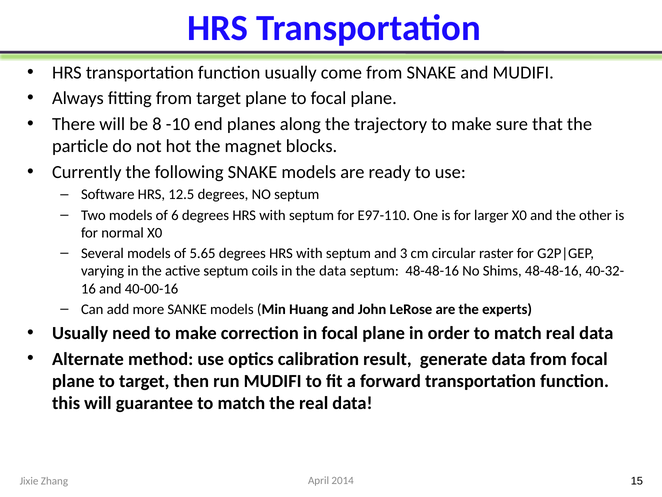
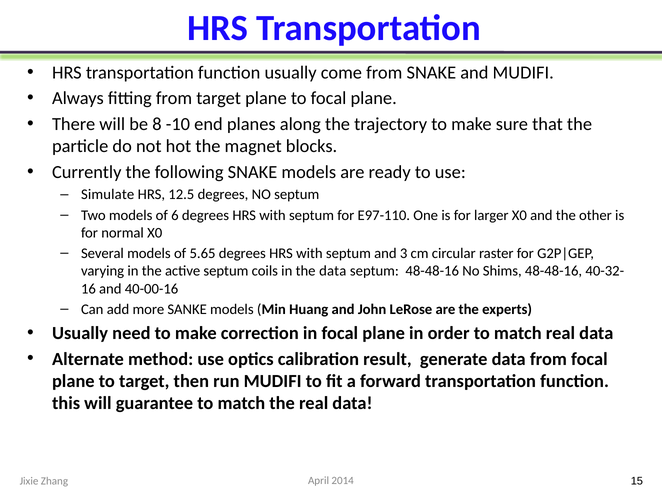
Software: Software -> Simulate (108, 194)
